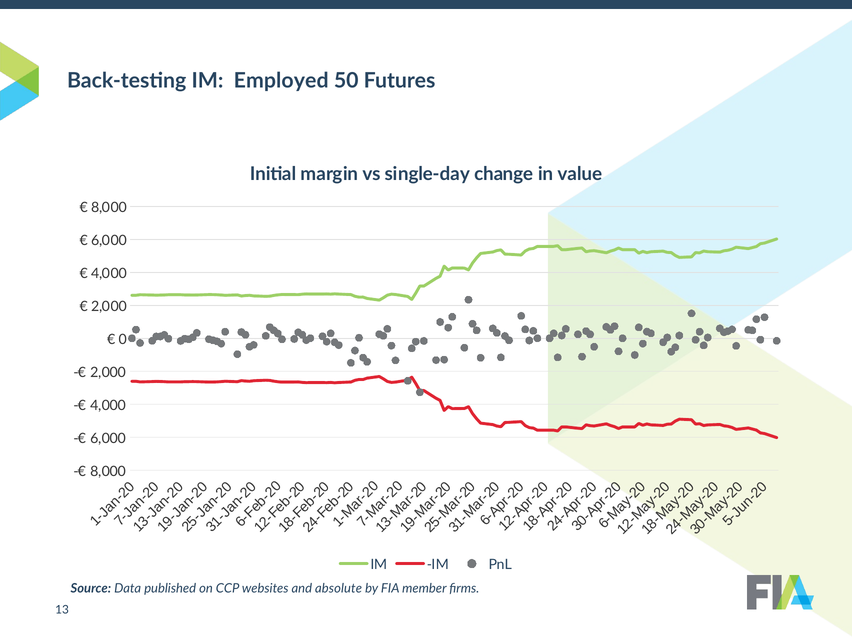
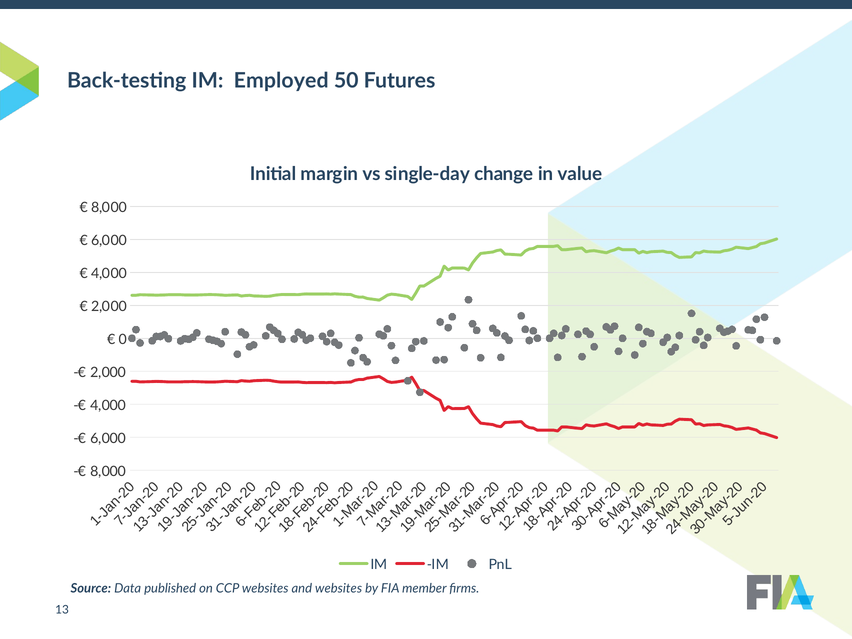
and absolute: absolute -> websites (339, 588)
